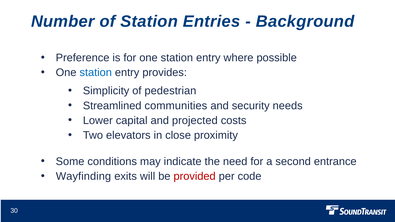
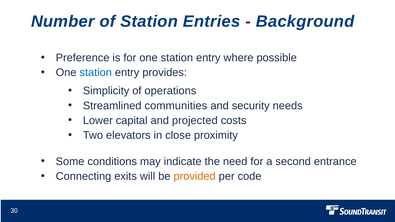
pedestrian: pedestrian -> operations (170, 91)
Wayfinding: Wayfinding -> Connecting (84, 176)
provided colour: red -> orange (195, 176)
